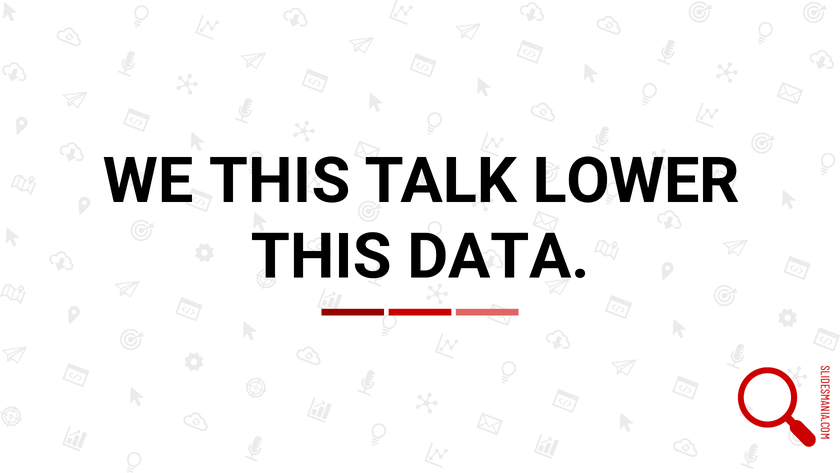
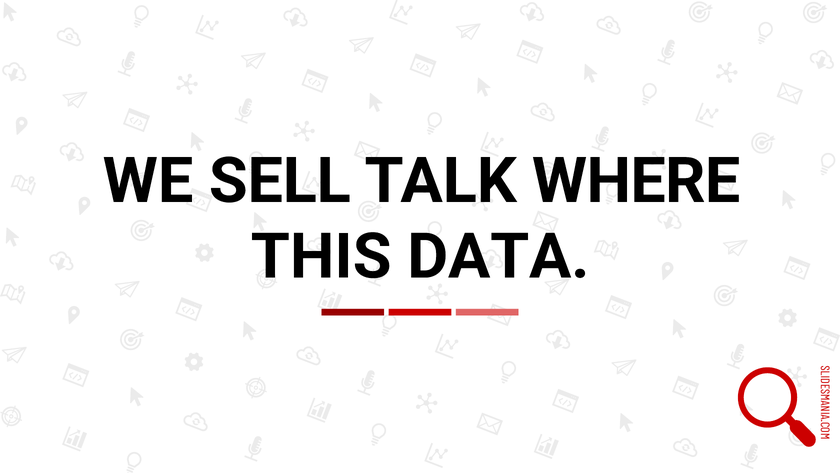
WE THIS: THIS -> SELL (280, 181)
LOWER: LOWER -> WHERE (636, 181)
